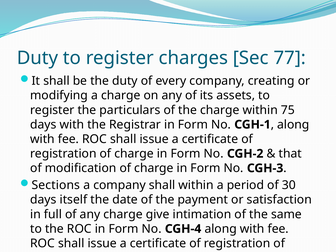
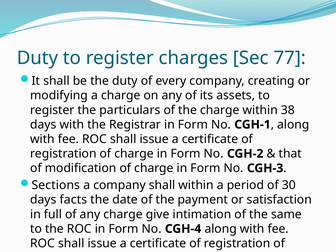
75: 75 -> 38 (288, 110)
itself: itself -> facts (73, 200)
